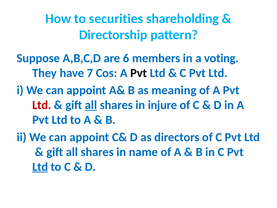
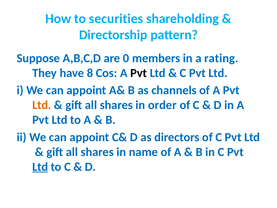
6: 6 -> 0 (126, 58)
voting: voting -> rating (221, 58)
7: 7 -> 8 (90, 73)
meaning: meaning -> channels (174, 90)
Ltd colour: red -> orange (42, 105)
all underline: present -> none (91, 105)
injure: injure -> order (162, 105)
